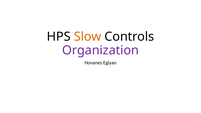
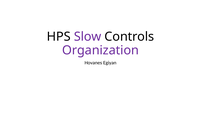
Slow colour: orange -> purple (88, 37)
